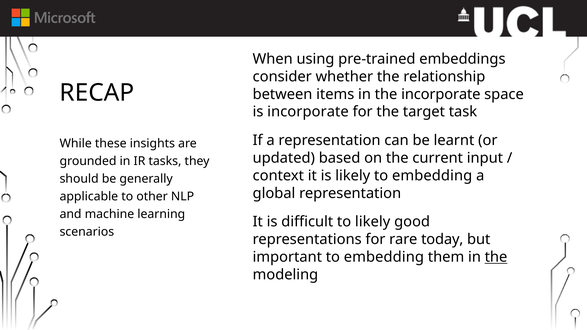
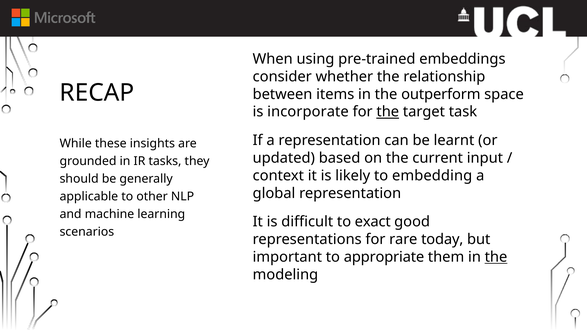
the incorporate: incorporate -> outperform (441, 94)
the underline: none -> present (388, 112)
to likely: likely -> exact (373, 222)
important to embedding: embedding -> appropriate (384, 257)
